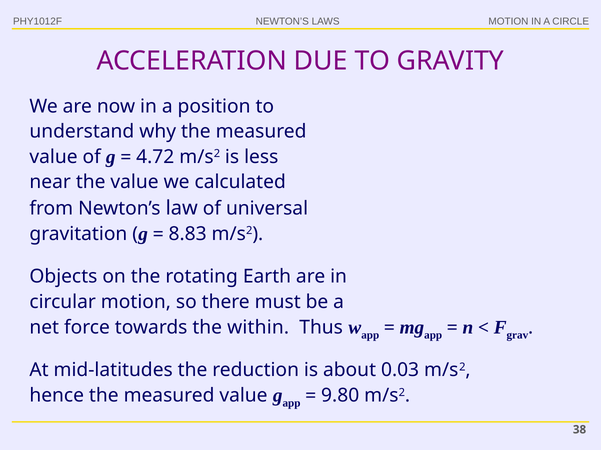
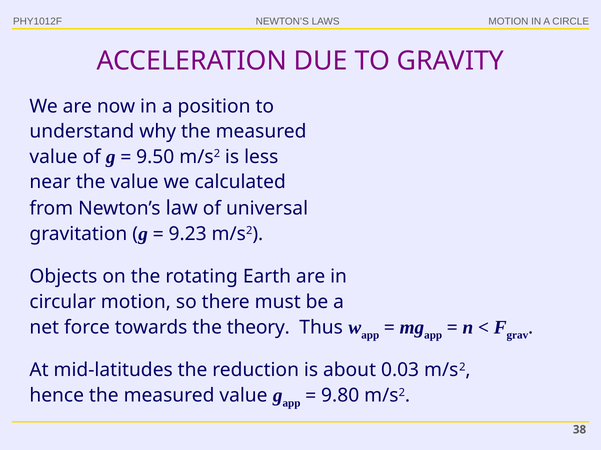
4.72: 4.72 -> 9.50 (155, 157)
8.83: 8.83 -> 9.23 (188, 234)
within: within -> theory (258, 328)
